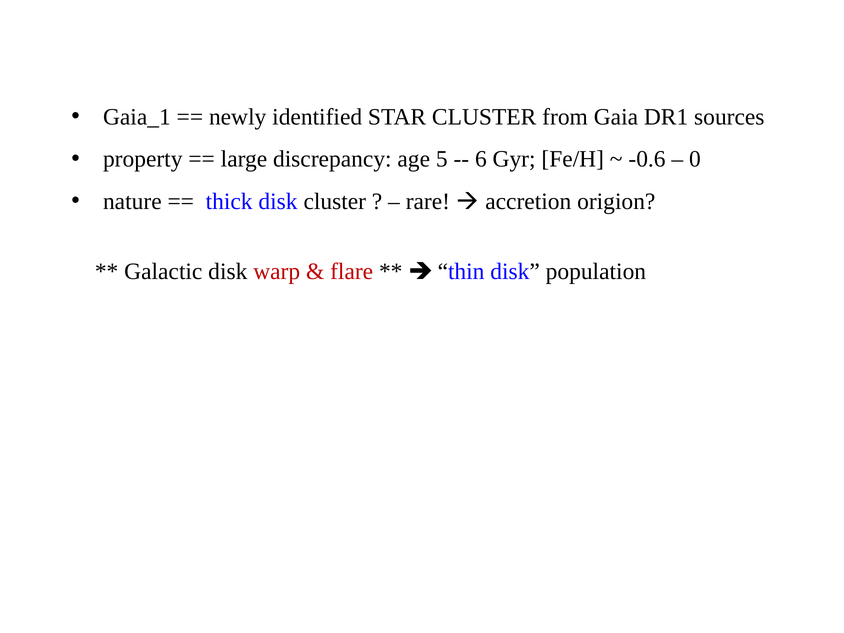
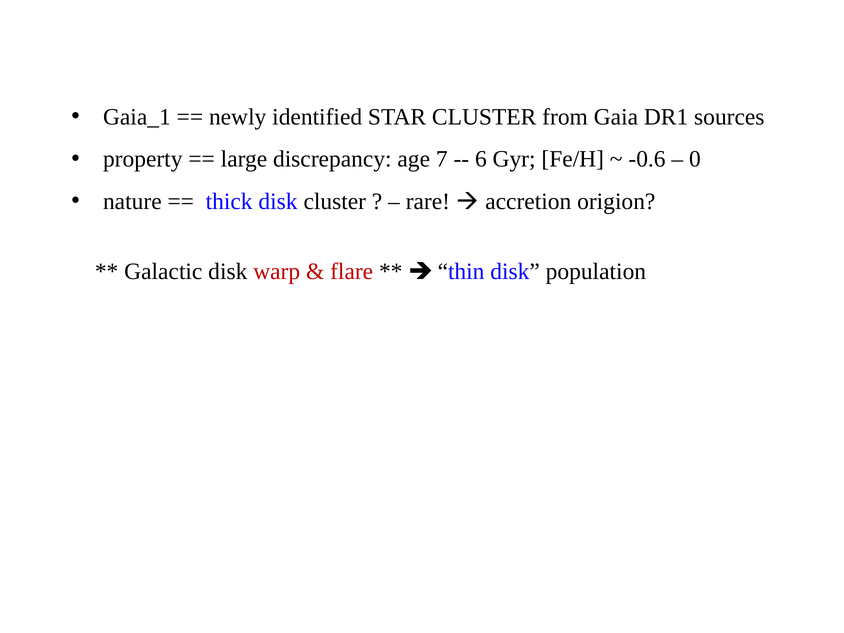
5: 5 -> 7 (442, 159)
